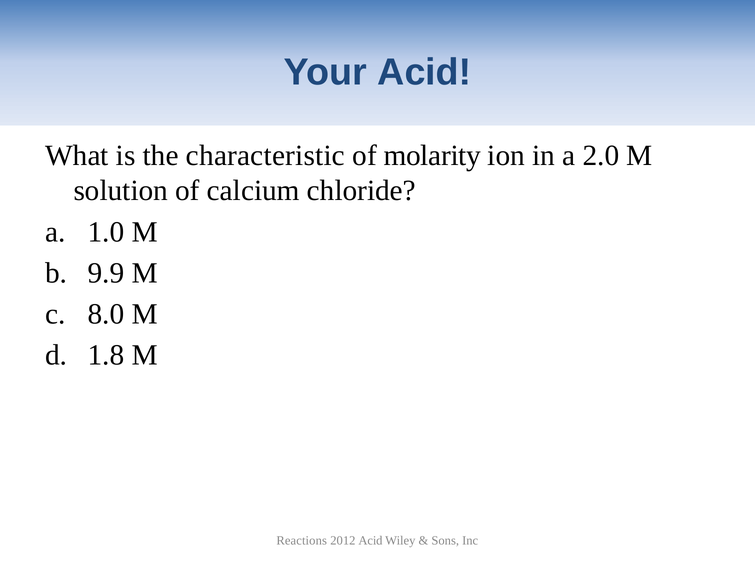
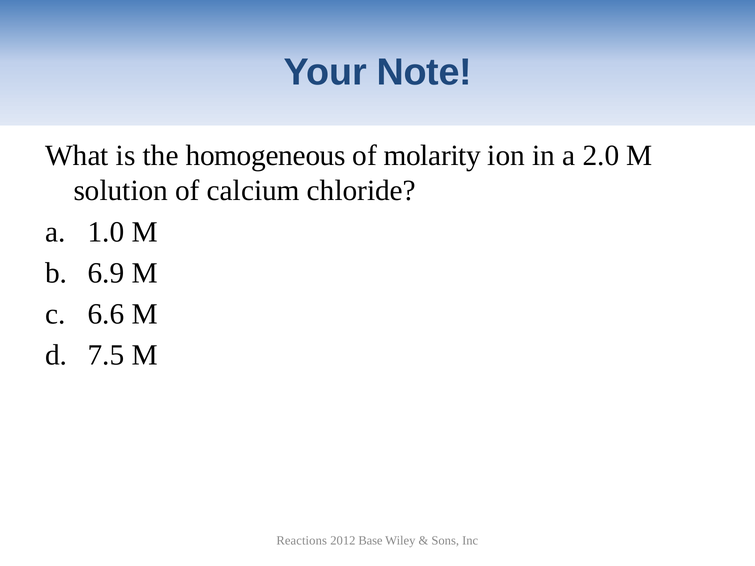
Your Acid: Acid -> Note (424, 72)
characteristic: characteristic -> homogeneous (266, 156)
9.9: 9.9 -> 6.9 (106, 273)
8.0: 8.0 -> 6.6 (106, 314)
1.8: 1.8 -> 7.5 (106, 355)
2012 Acid: Acid -> Base (371, 541)
